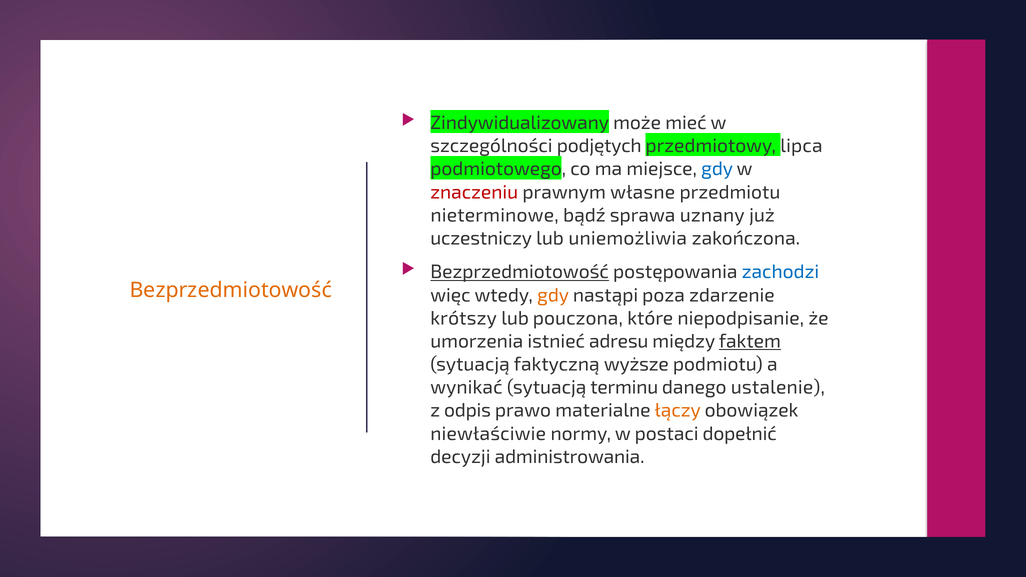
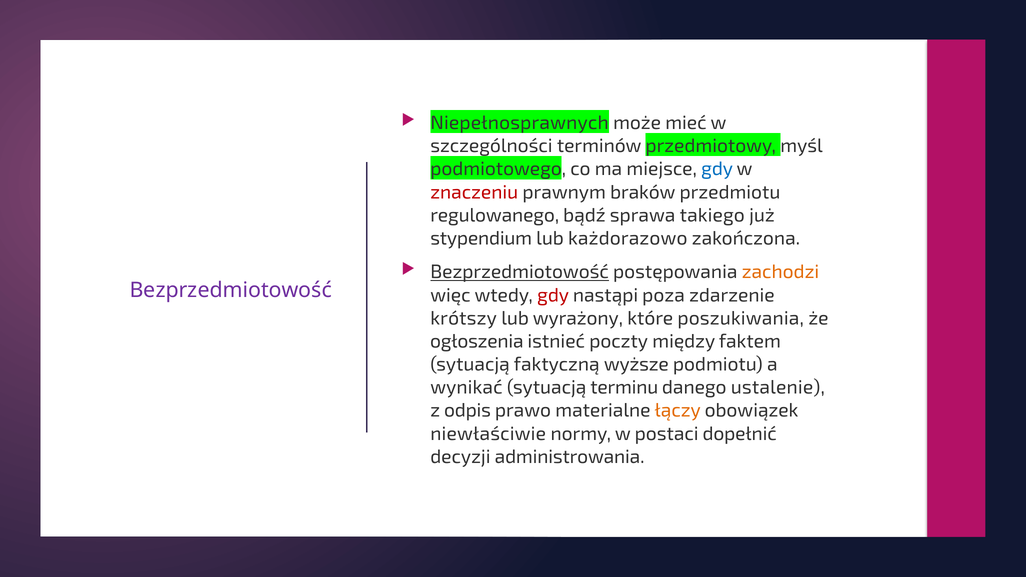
Zindywidualizowany: Zindywidualizowany -> Niepełnosprawnych (519, 123)
podjętych: podjętych -> terminów (599, 146)
lipca: lipca -> myśl (802, 146)
własne: własne -> braków (643, 192)
nieterminowe: nieterminowe -> regulowanego (495, 215)
uznany: uznany -> takiego (712, 215)
uczestniczy: uczestniczy -> stypendium (481, 238)
uniemożliwia: uniemożliwia -> każdorazowo (628, 238)
zachodzi colour: blue -> orange (780, 272)
Bezprzedmiotowość colour: orange -> purple (231, 290)
gdy colour: orange -> red (553, 295)
pouczona: pouczona -> wyrażony (578, 318)
niepodpisanie: niepodpisanie -> poszukiwania (741, 318)
umorzenia: umorzenia -> ogłoszenia (477, 341)
adresu: adresu -> poczty (619, 341)
faktem underline: present -> none (750, 341)
